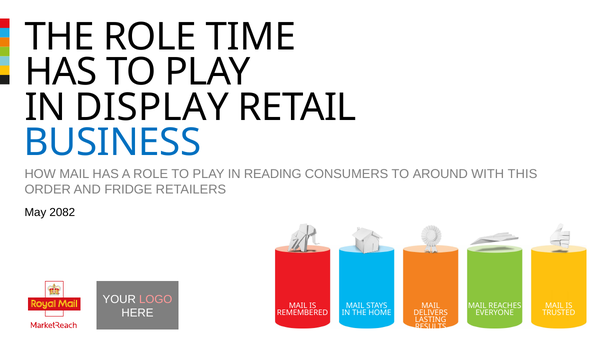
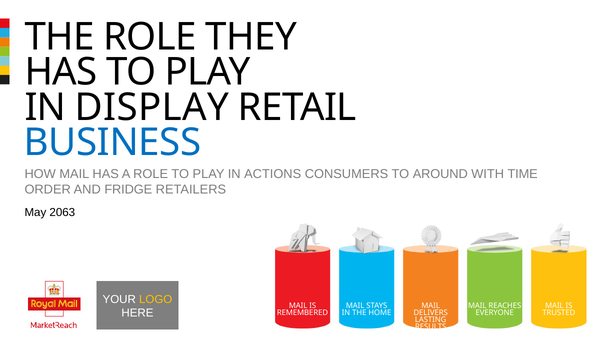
TIME: TIME -> THEY (251, 37)
READING: READING -> ACTIONS (273, 174)
THIS: THIS -> TIME (523, 174)
2082: 2082 -> 2063 (62, 212)
LOGO colour: pink -> yellow (156, 299)
